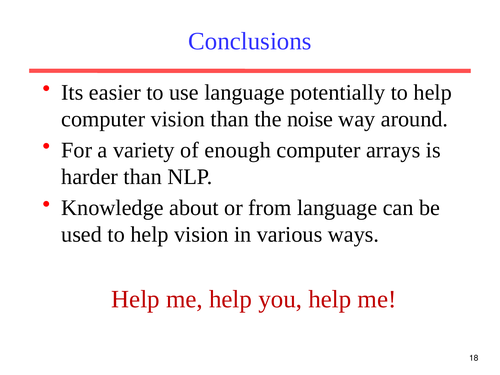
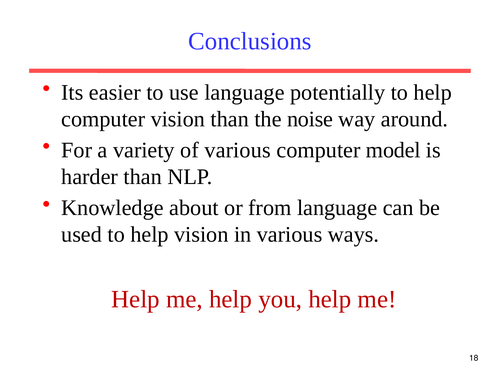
of enough: enough -> various (238, 150)
arrays: arrays -> model (393, 150)
